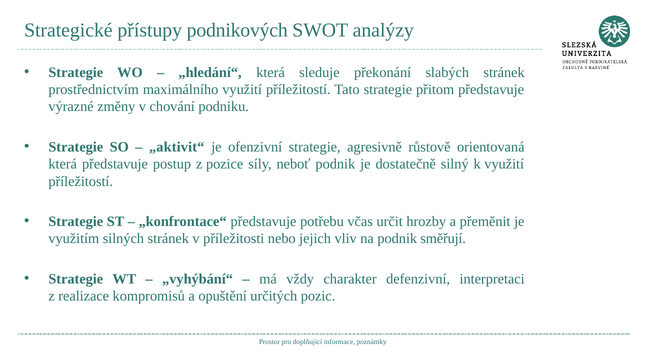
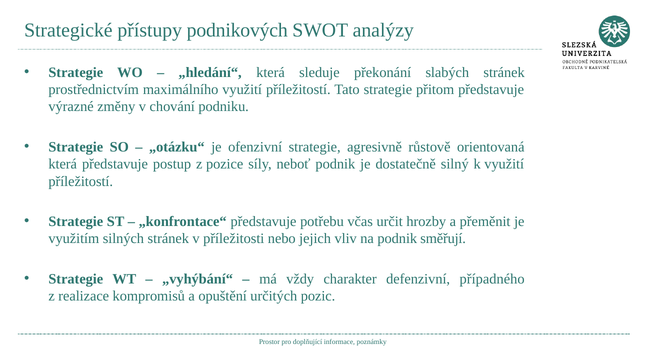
„aktivit“: „aktivit“ -> „otázku“ (177, 147)
interpretaci: interpretaci -> případného (492, 279)
